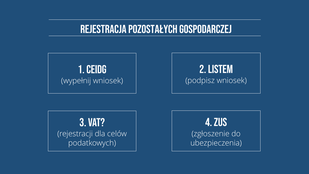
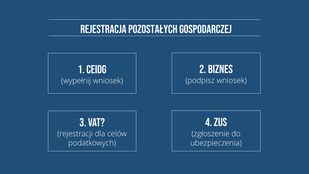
listem: listem -> biznes (220, 69)
